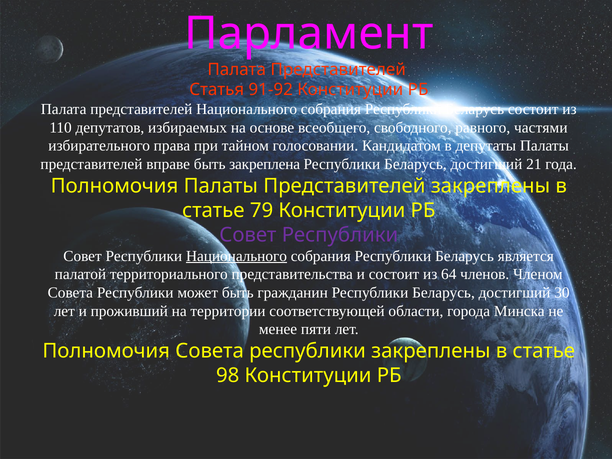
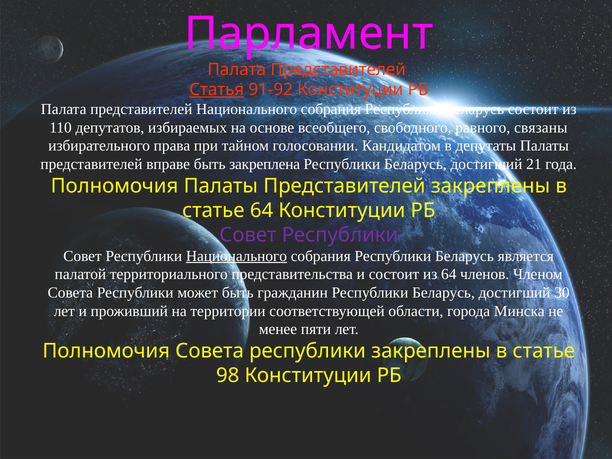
Статья underline: none -> present (217, 90)
частями: частями -> связаны (541, 127)
статье 79: 79 -> 64 (262, 210)
